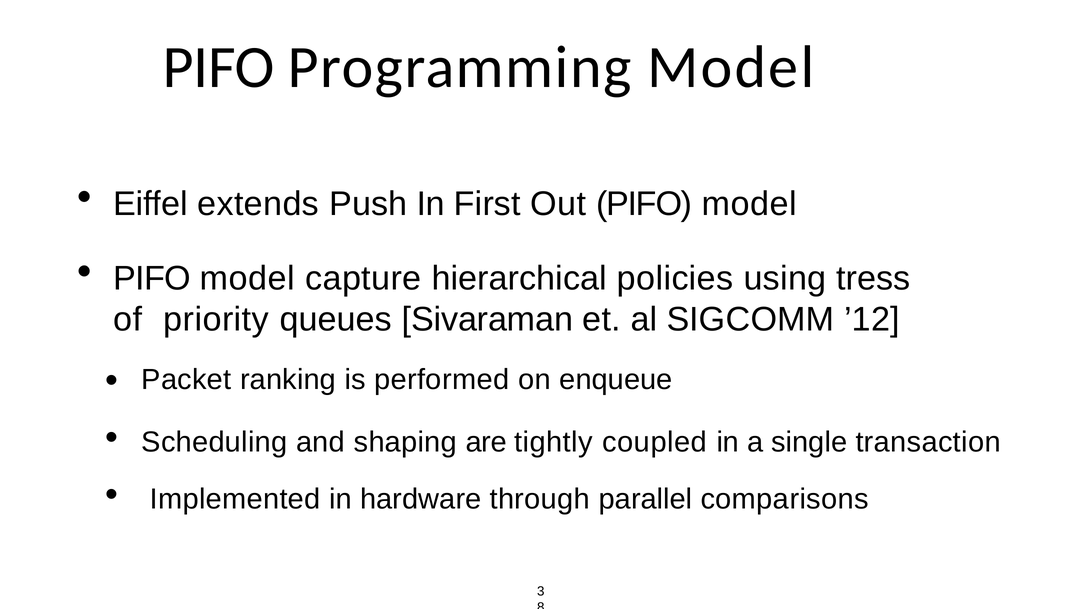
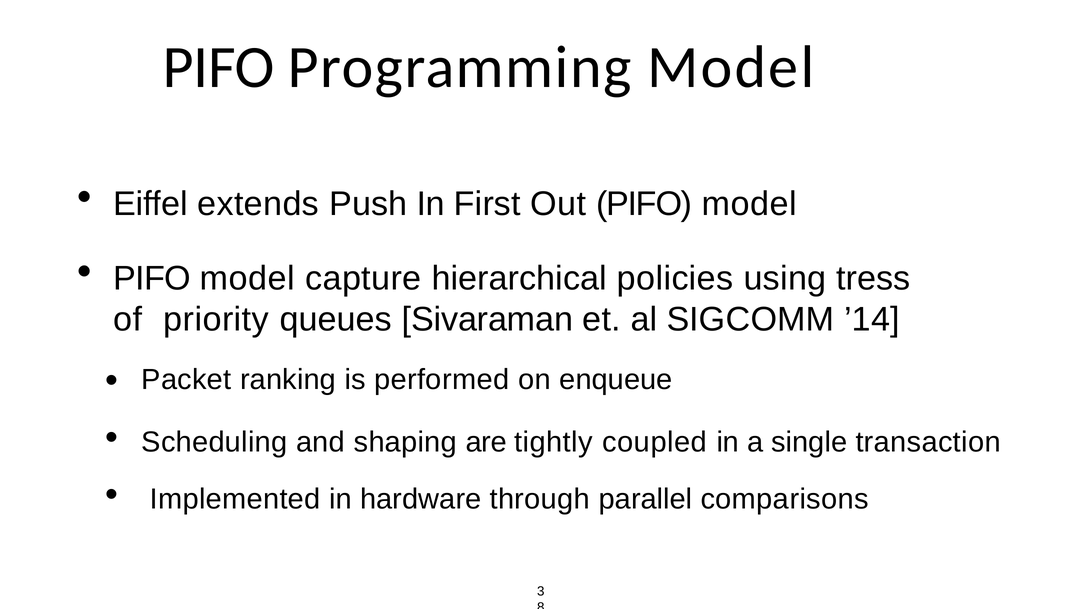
’12: ’12 -> ’14 (872, 319)
